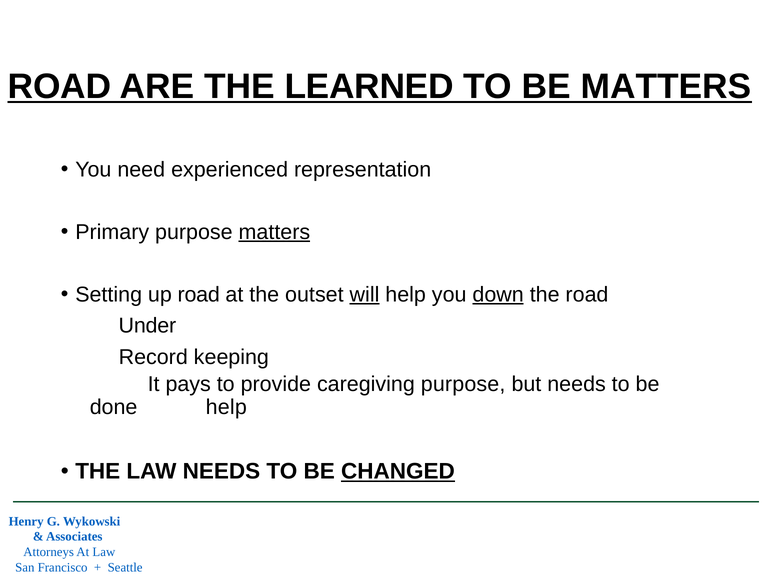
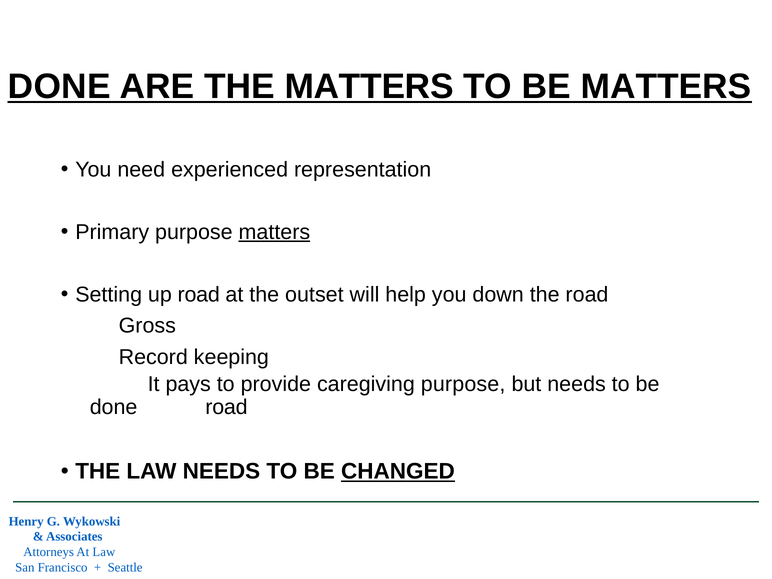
ROAD: ROAD -> DONE (59, 87)
THE LEARNED: LEARNED -> MATTERS (369, 87)
will underline: present -> none (365, 294)
down underline: present -> none (498, 294)
Under: Under -> Gross (147, 326)
done help: help -> road (226, 407)
